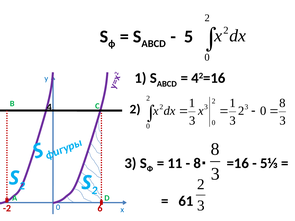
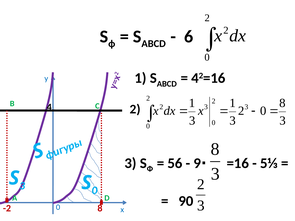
5: 5 -> 6 (189, 37)
11: 11 -> 56 (175, 163)
8: 8 -> 9 (197, 163)
2: 2 -> 3 (22, 186)
2: 2 -> 0 (95, 190)
61: 61 -> 90 (186, 201)
-2 6: 6 -> 8 (100, 209)
